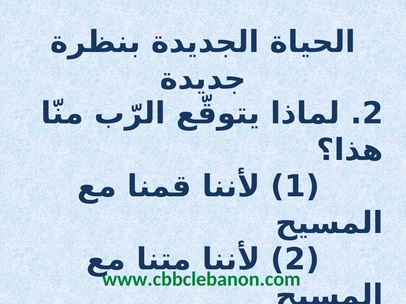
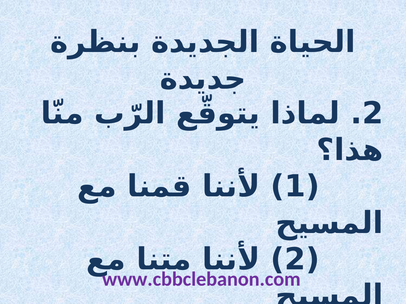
www.cbbclebanon.com colour: green -> purple (201, 279)
